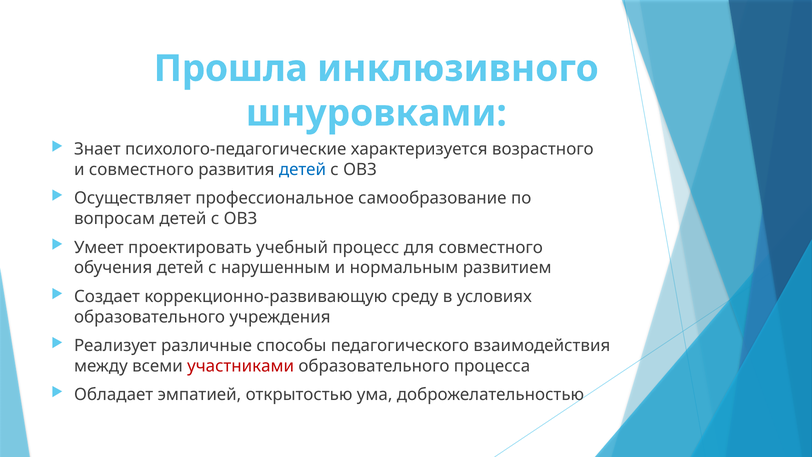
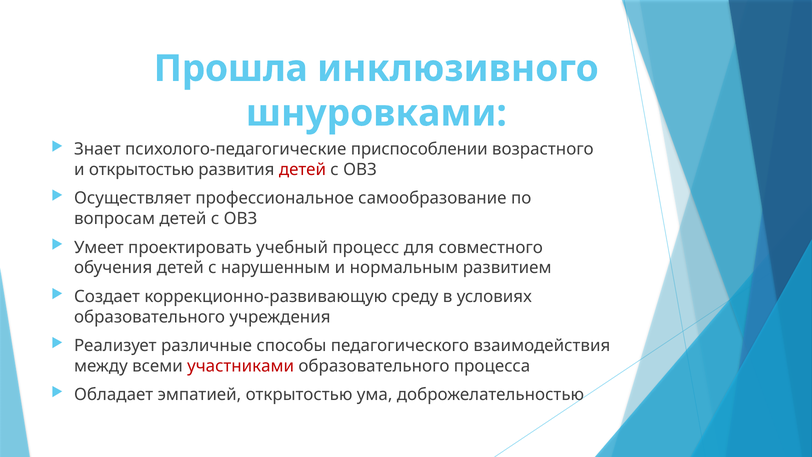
характеризуется: характеризуется -> приспособлении (419, 149)
и совместного: совместного -> открытостью (142, 169)
детей colour: blue -> red (302, 169)
